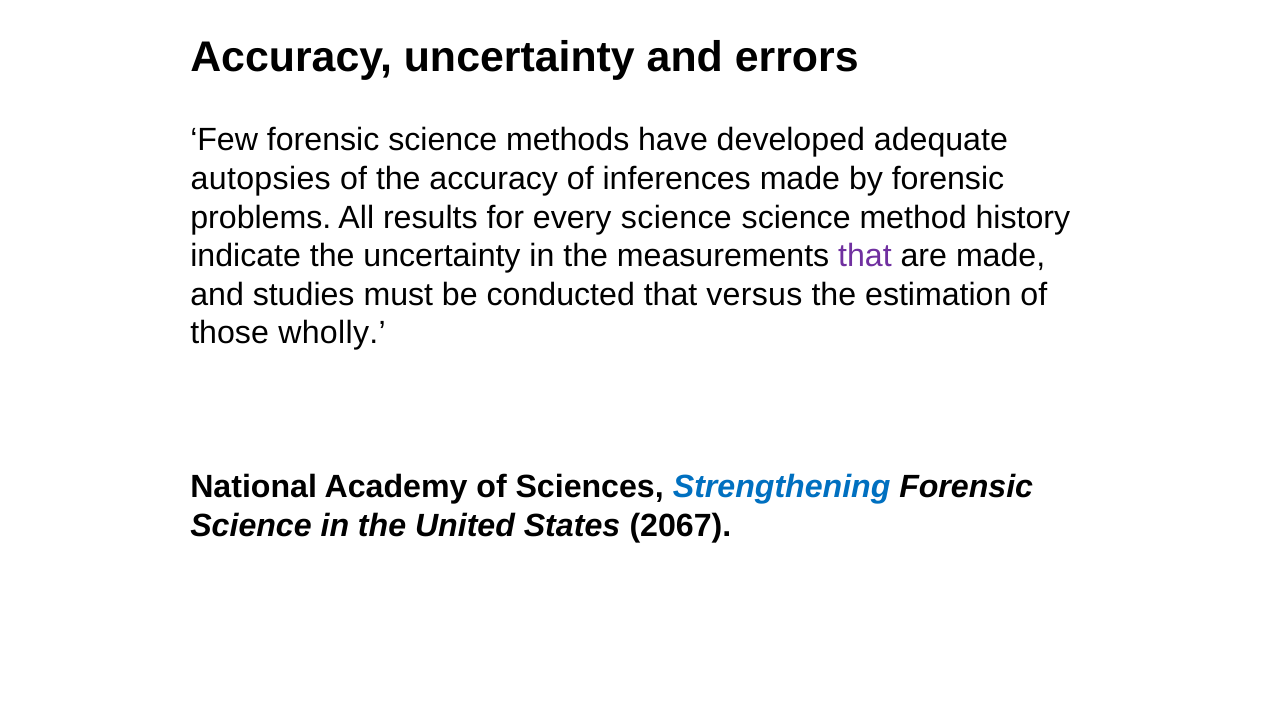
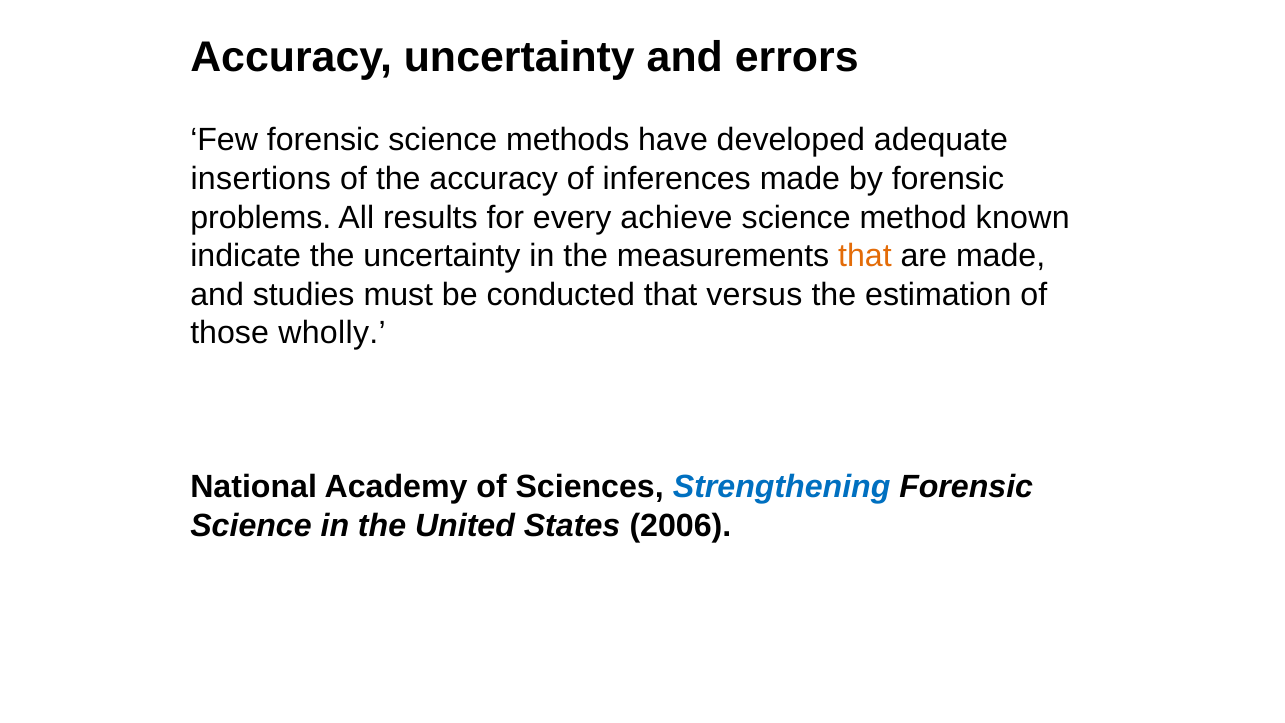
autopsies: autopsies -> insertions (261, 179)
every science: science -> achieve (676, 217)
history: history -> known (1023, 217)
that colour: purple -> orange (865, 256)
2067: 2067 -> 2006 (680, 526)
